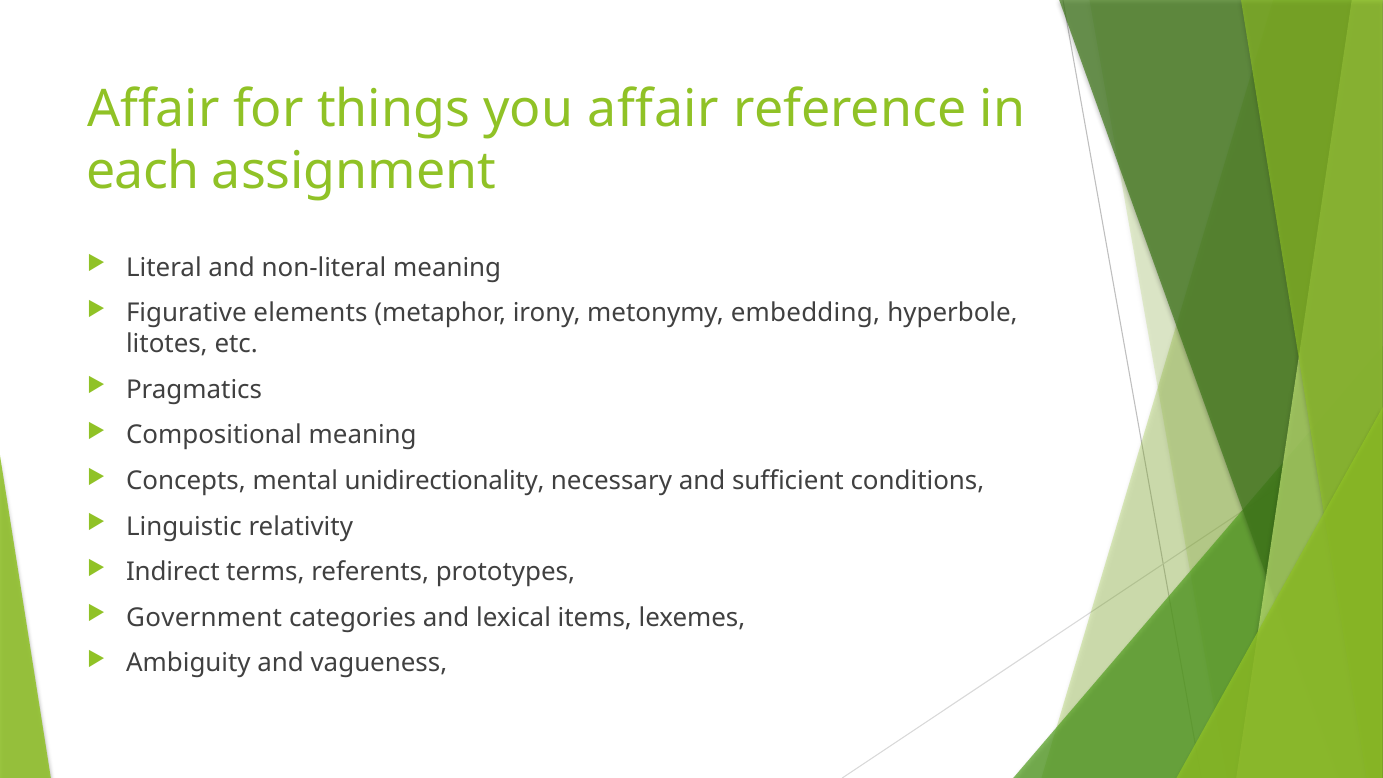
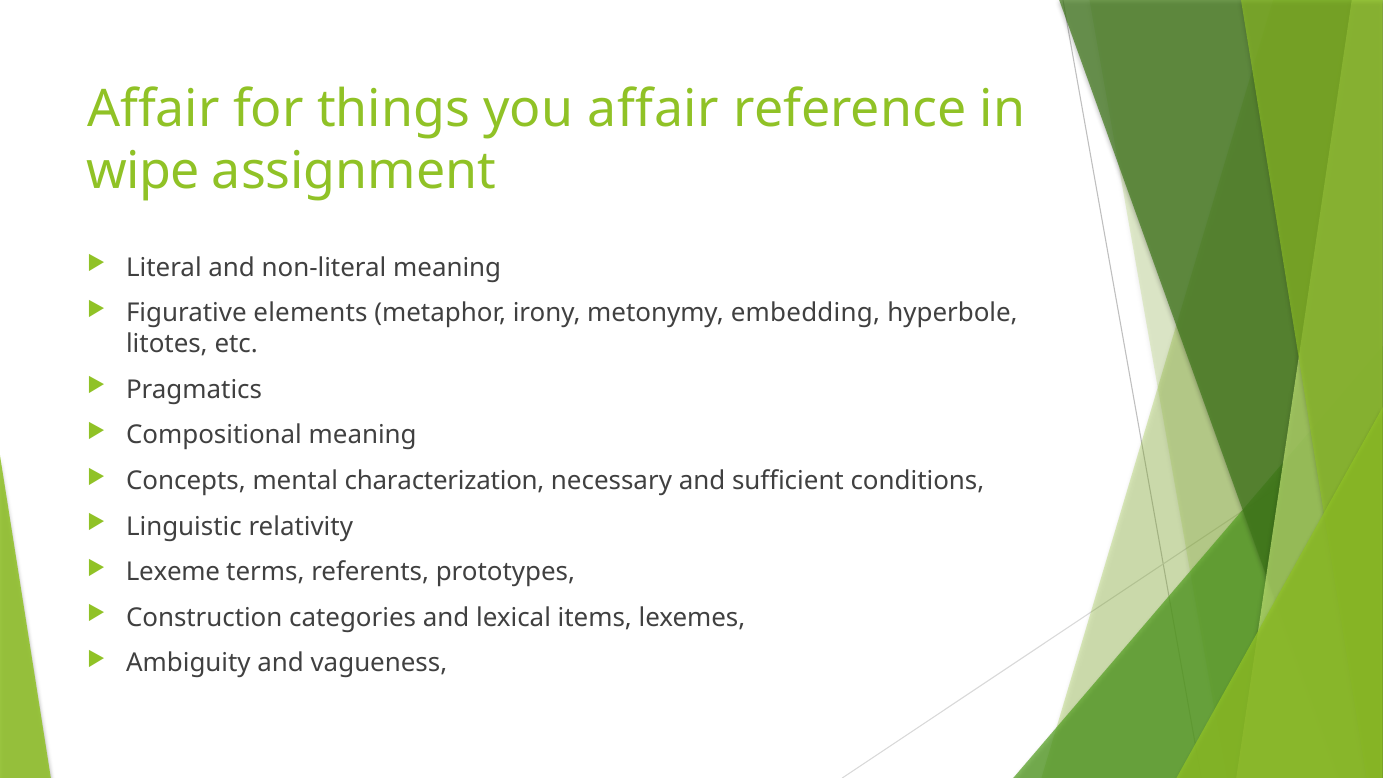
each: each -> wipe (143, 171)
unidirectionality: unidirectionality -> characterization (445, 481)
Indirect: Indirect -> Lexeme (173, 572)
Government: Government -> Construction (204, 618)
